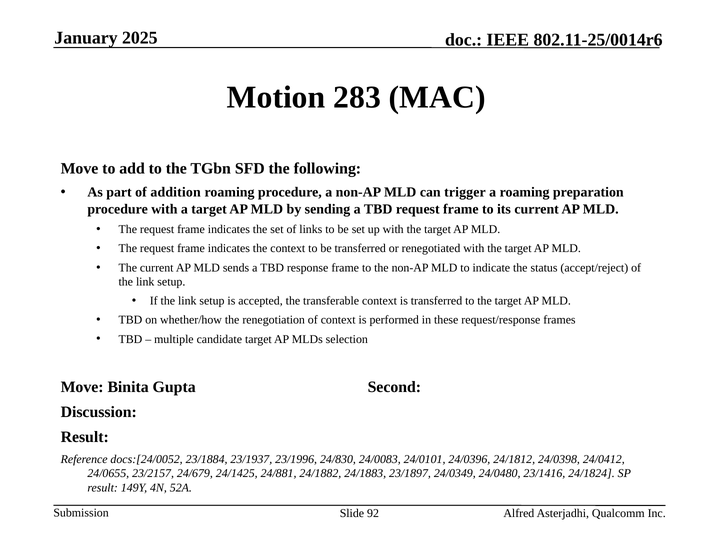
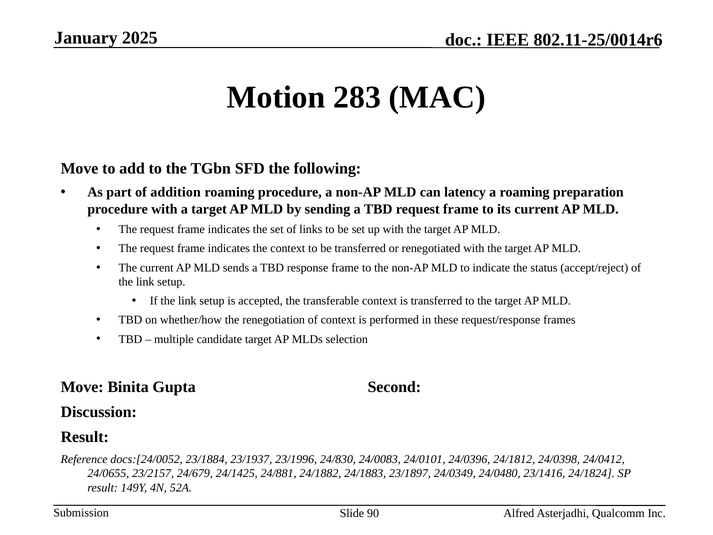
trigger: trigger -> latency (465, 192)
92: 92 -> 90 (373, 513)
